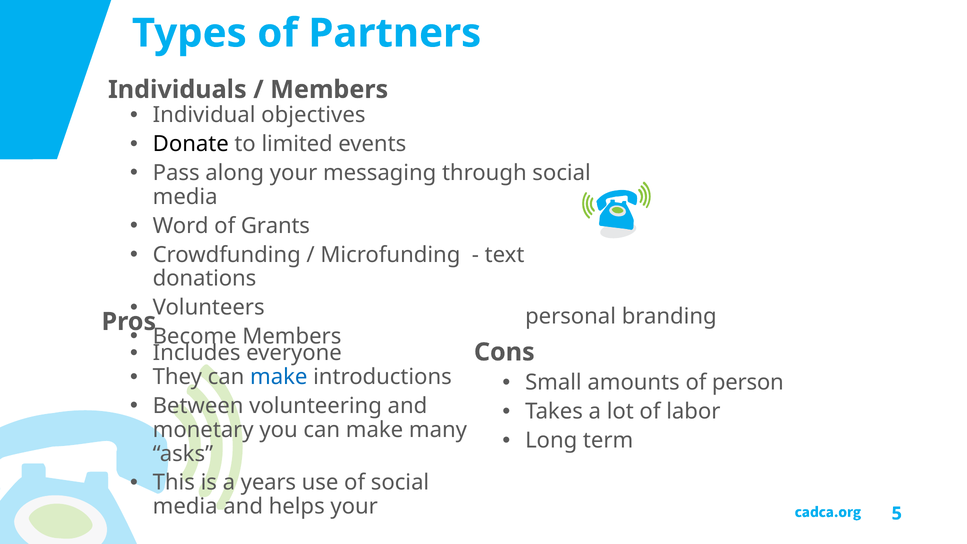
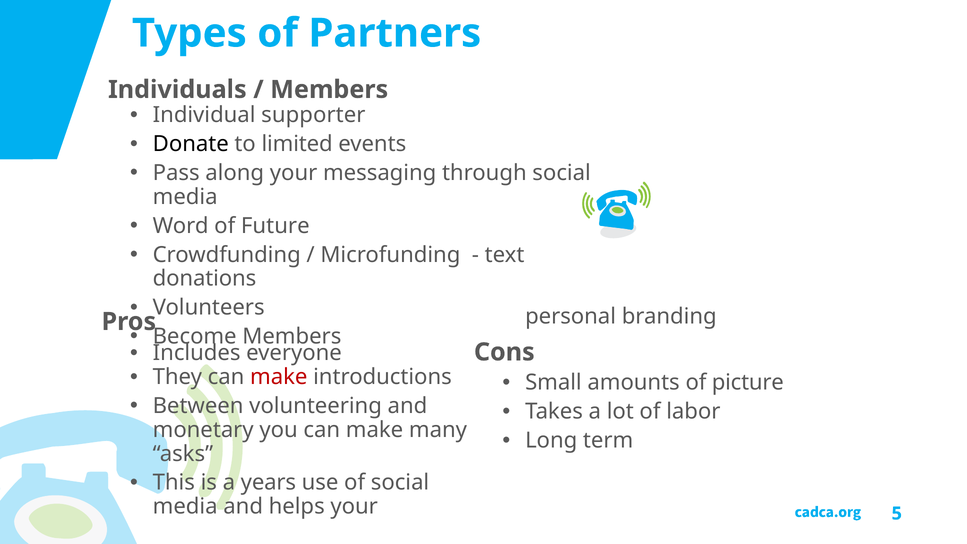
objectives: objectives -> supporter (313, 115)
Grants: Grants -> Future (275, 226)
make colour: blue -> red (279, 377)
person: person -> picture (748, 383)
